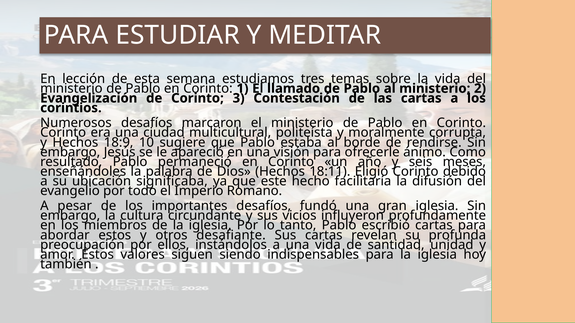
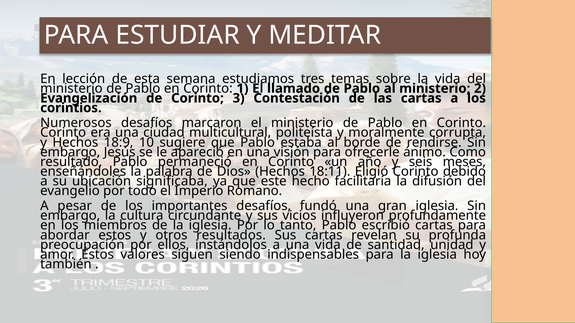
desafiante: desafiante -> resultados (231, 235)
